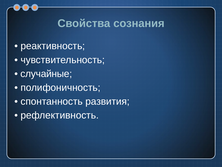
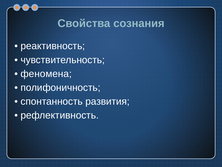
случайные: случайные -> феномена (46, 74)
